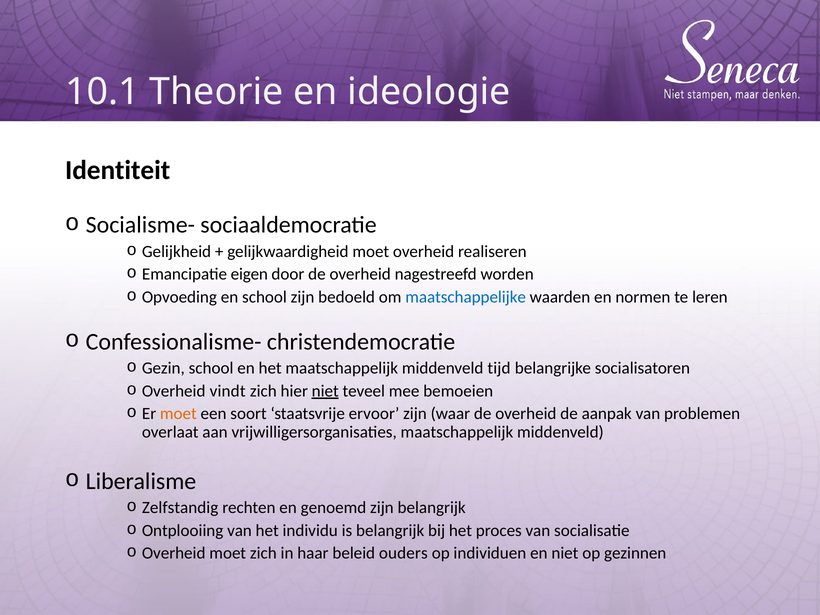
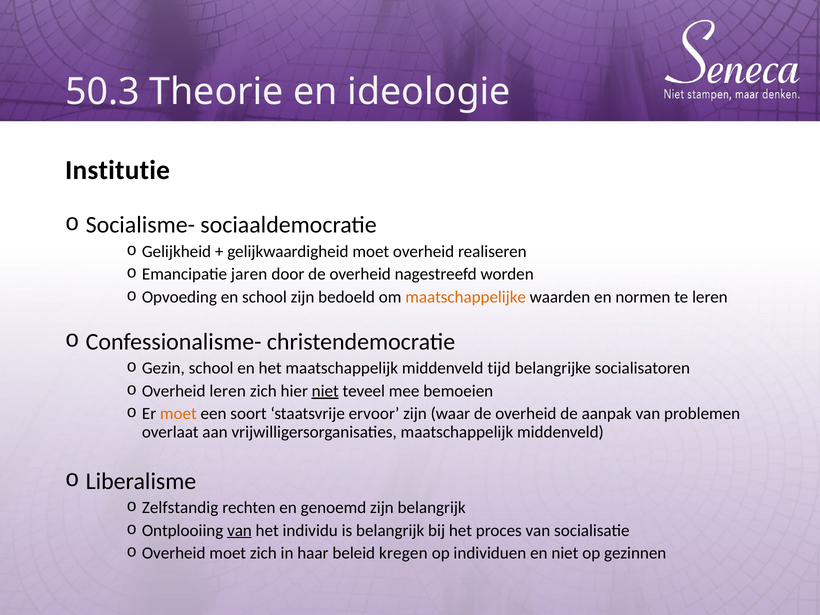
10.1: 10.1 -> 50.3 (102, 92)
Identiteit: Identiteit -> Institutie (118, 170)
eigen: eigen -> jaren (249, 274)
maatschappelijke colour: blue -> orange (466, 297)
Overheid vindt: vindt -> leren (228, 391)
van underline: none -> present (240, 530)
ouders: ouders -> kregen (403, 553)
